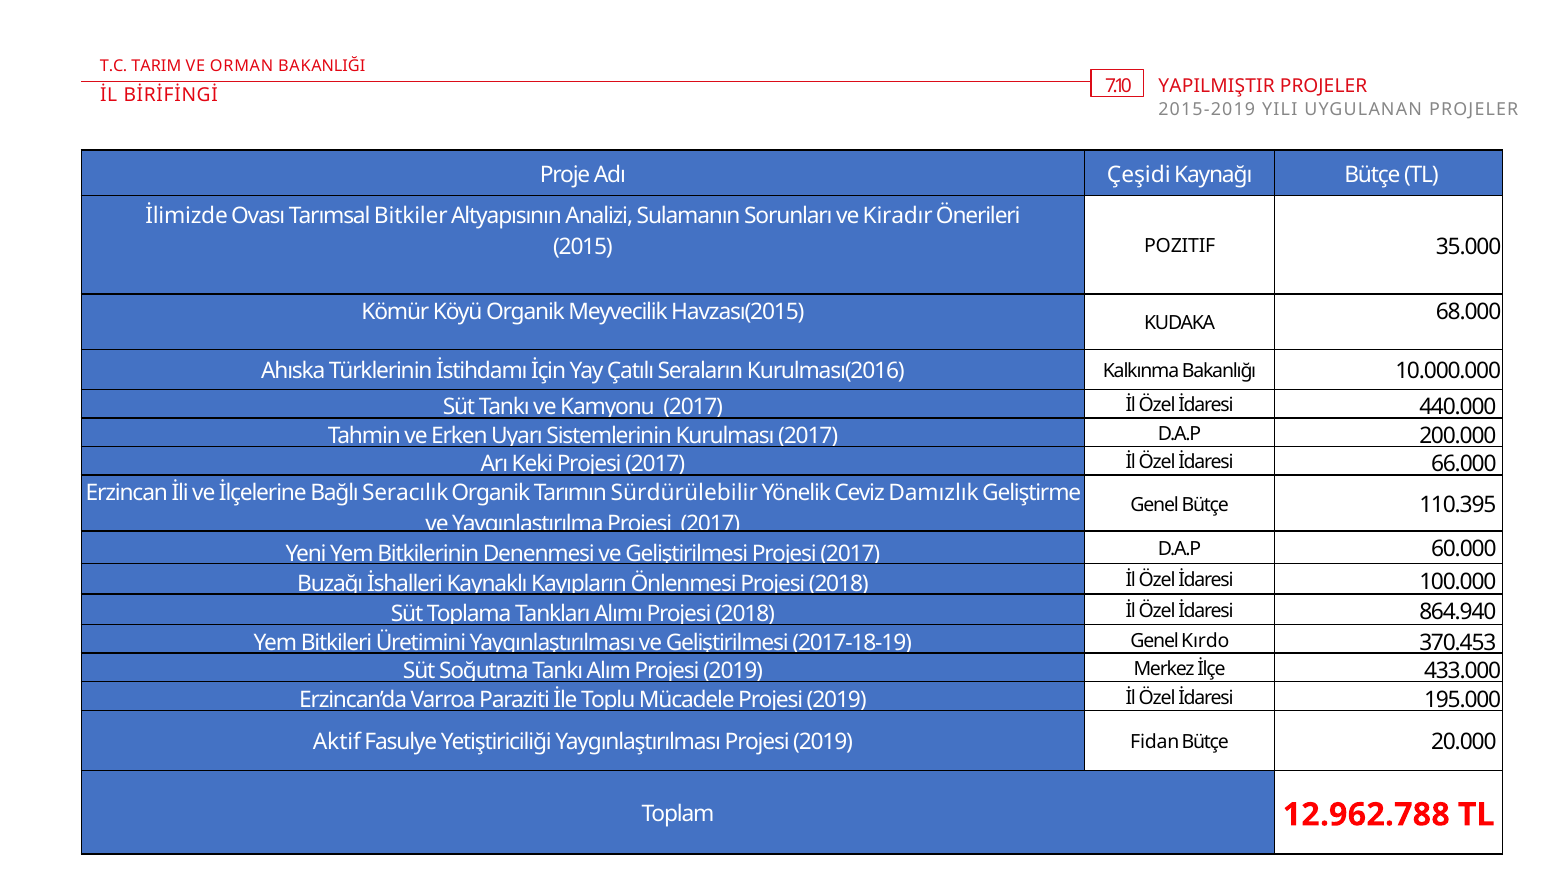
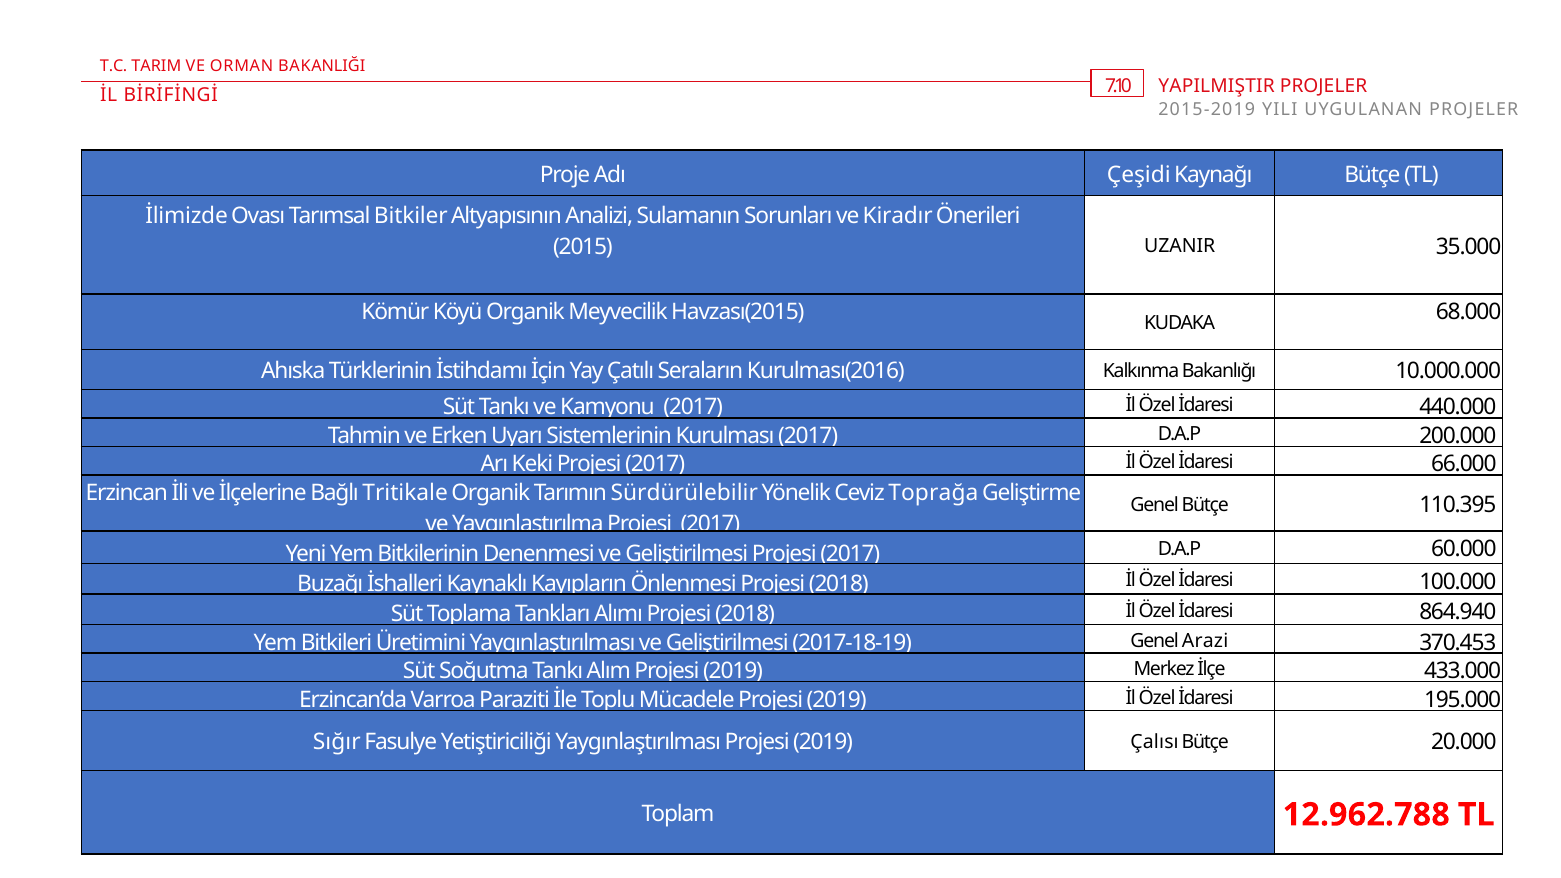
POZITIF: POZITIF -> UZANIR (1180, 247)
Seracılık: Seracılık -> Tritikale (405, 493)
Damızlık: Damızlık -> Toprağa (933, 493)
Kırdo: Kırdo -> Arazi (1205, 641)
Aktif: Aktif -> Sığır (337, 742)
Fidan: Fidan -> Çalısı (1155, 742)
